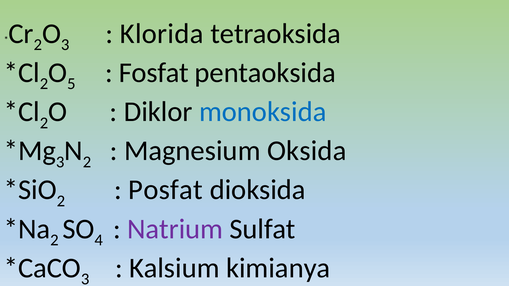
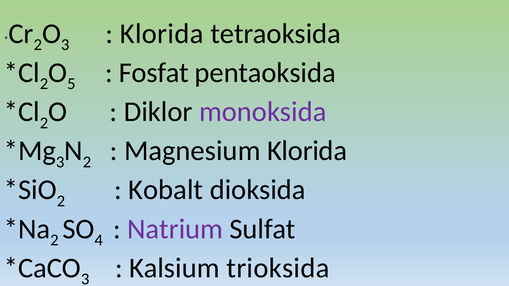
monoksida colour: blue -> purple (263, 112)
Magnesium Oksida: Oksida -> Klorida (307, 151)
Posfat: Posfat -> Kobalt (166, 190)
kimianya: kimianya -> trioksida (278, 268)
